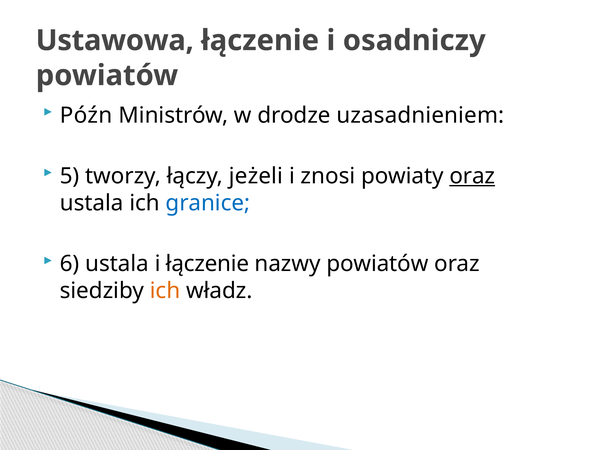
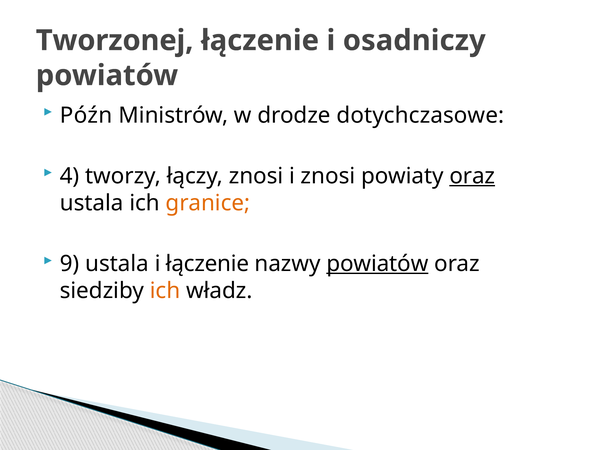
Ustawowa: Ustawowa -> Tworzonej (115, 40)
uzasadnieniem: uzasadnieniem -> dotychczasowe (420, 115)
5: 5 -> 4 (70, 176)
łączy jeżeli: jeżeli -> znosi (256, 176)
granice colour: blue -> orange (208, 203)
6: 6 -> 9 (70, 263)
powiatów underline: none -> present (377, 263)
